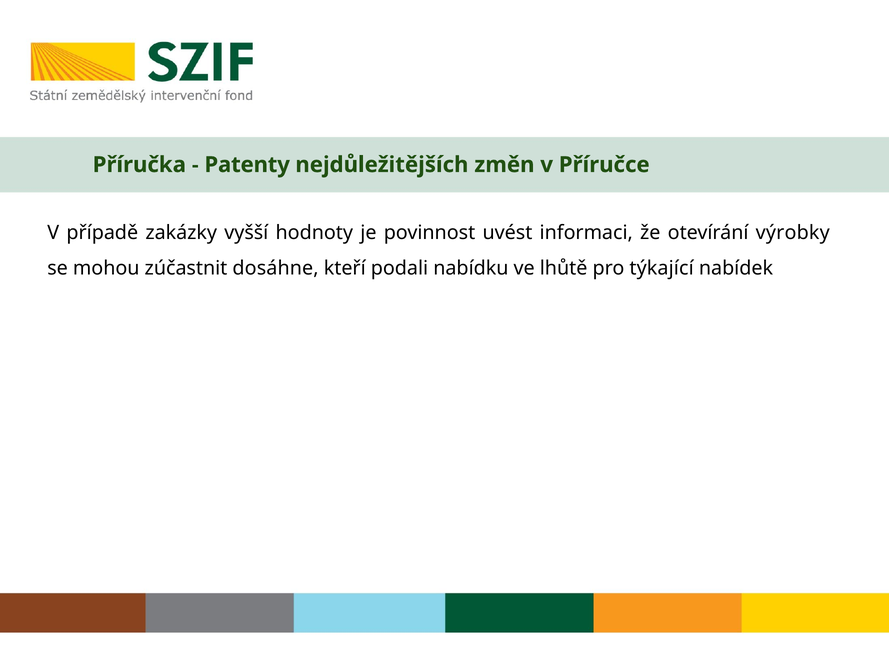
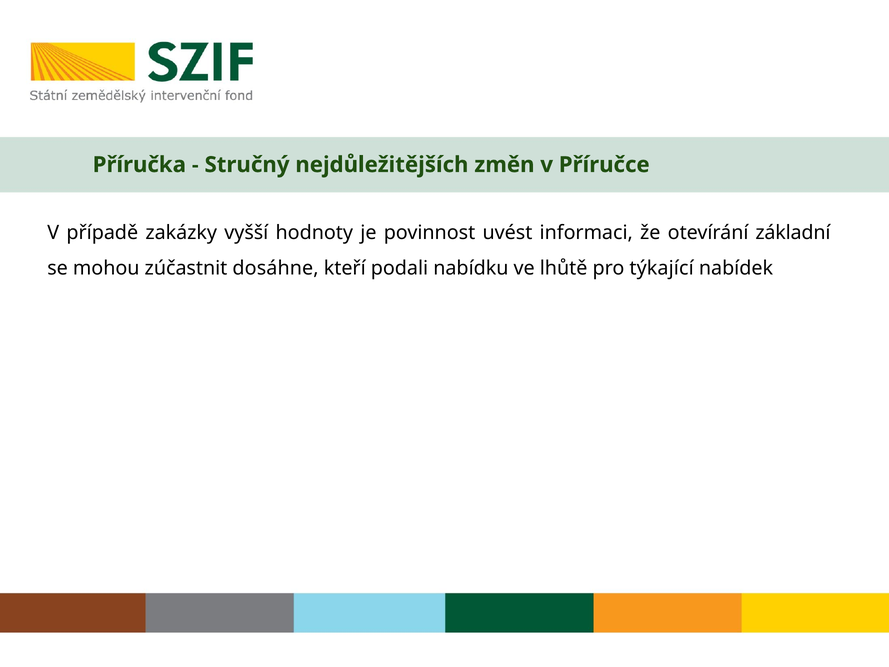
Patenty: Patenty -> Stručný (247, 165)
výrobky: výrobky -> základní (793, 233)
